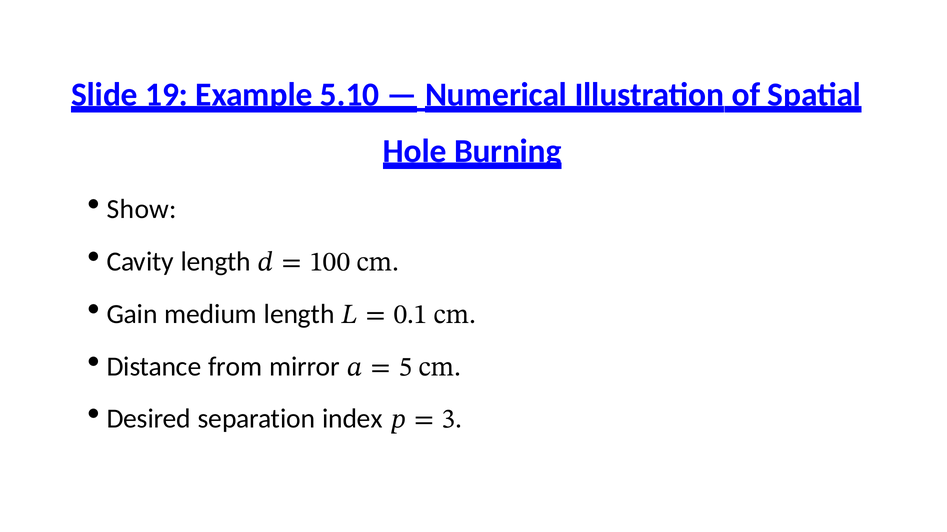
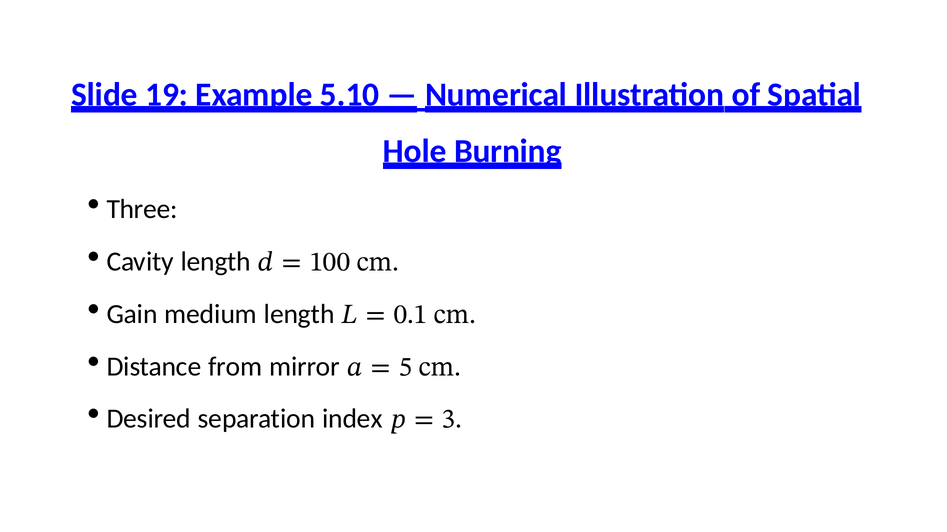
Show: Show -> Three (142, 209)
